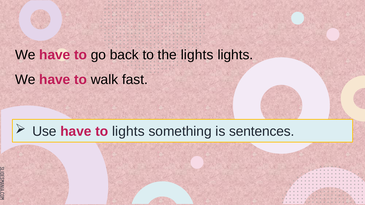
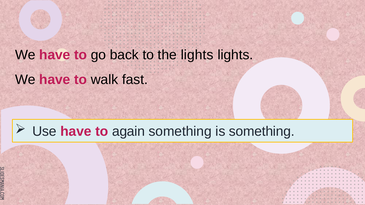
to lights: lights -> again (128, 131)
is sentences: sentences -> something (262, 131)
